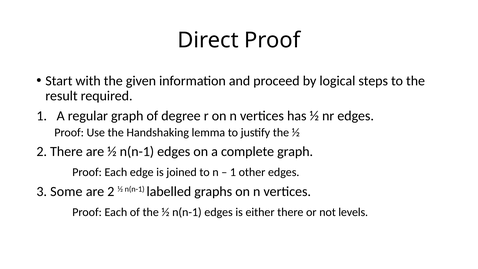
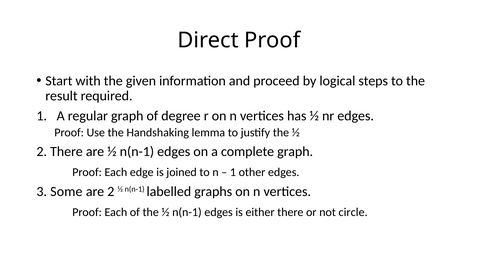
levels: levels -> circle (353, 212)
